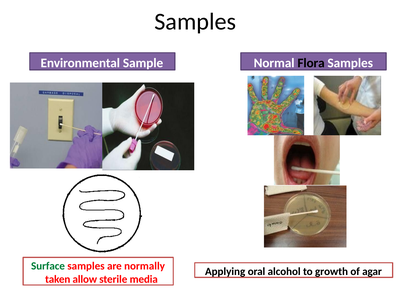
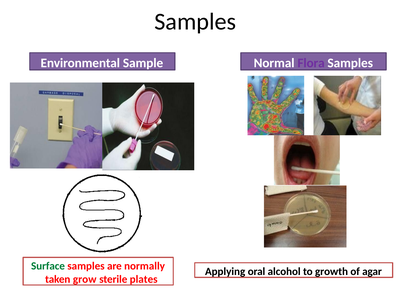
Flora colour: black -> purple (311, 63)
allow: allow -> grow (85, 279)
media: media -> plates (144, 279)
